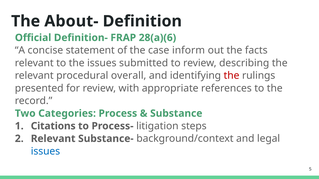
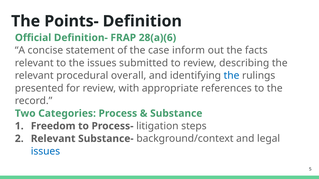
About-: About- -> Points- (71, 21)
the colour: red -> blue (232, 76)
Citations: Citations -> Freedom (53, 126)
